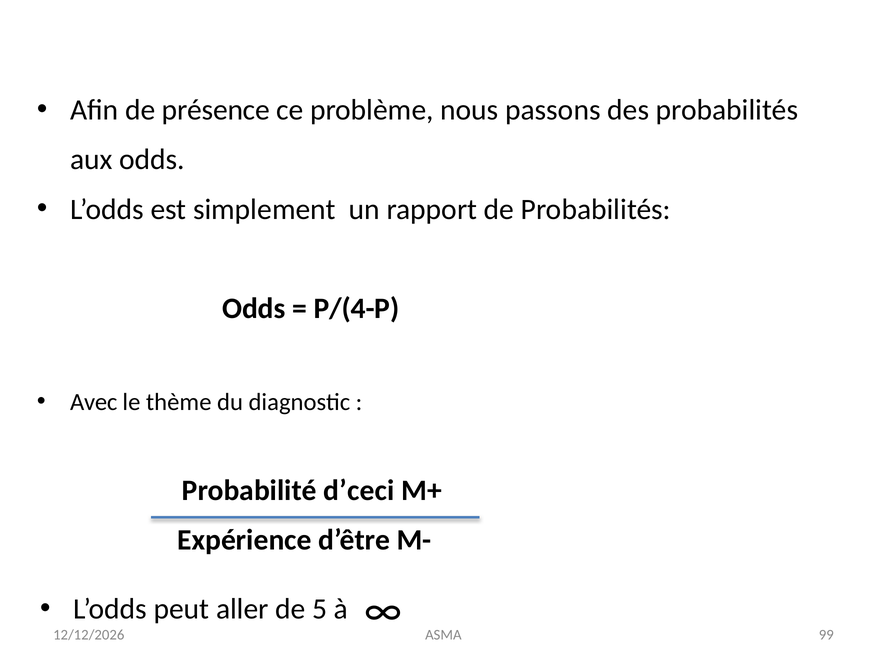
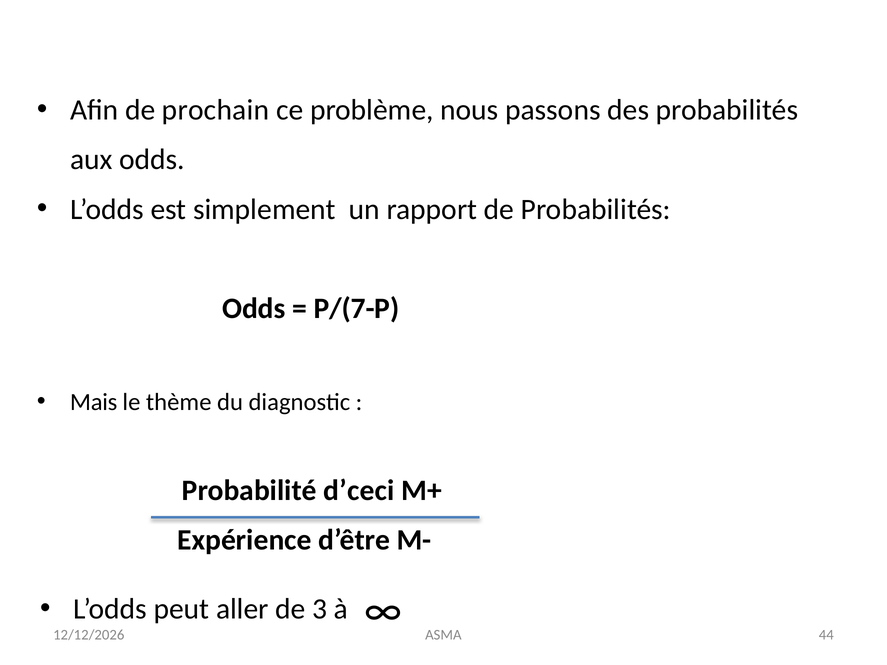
présence: présence -> prochain (216, 110)
P/(4-P: P/(4-P -> P/(7-P (356, 309)
Avec: Avec -> Mais (94, 402)
5: 5 -> 3 (320, 609)
99: 99 -> 44 (826, 635)
